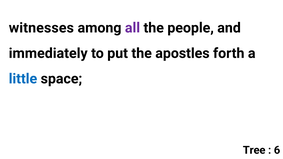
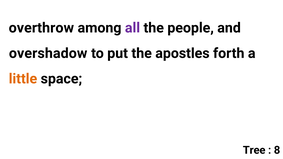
witnesses: witnesses -> overthrow (41, 28)
immediately: immediately -> overshadow (48, 53)
little colour: blue -> orange (23, 79)
6: 6 -> 8 (277, 150)
